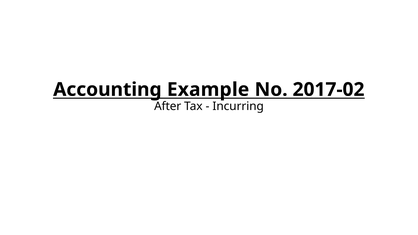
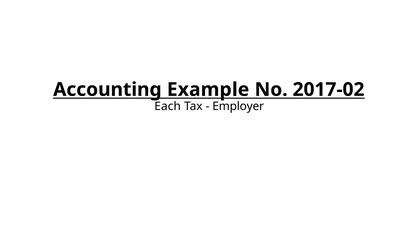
After: After -> Each (168, 106)
Incurring: Incurring -> Employer (238, 106)
